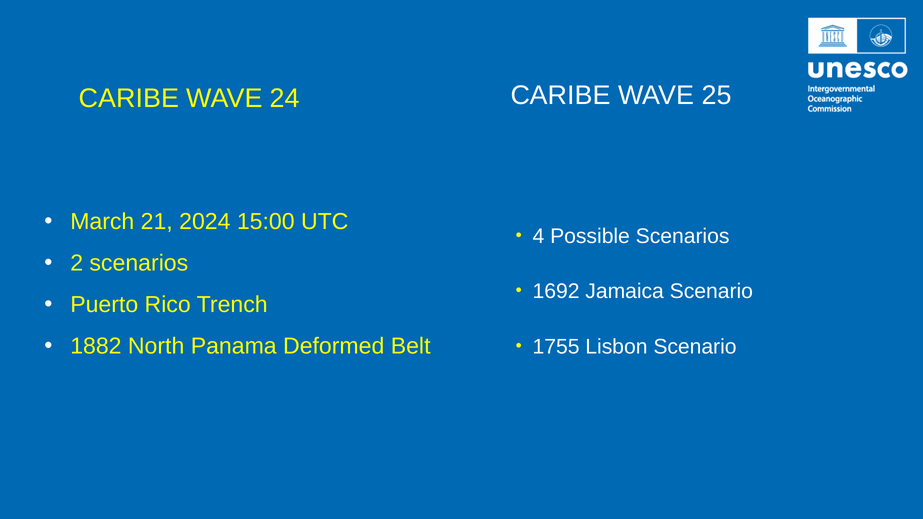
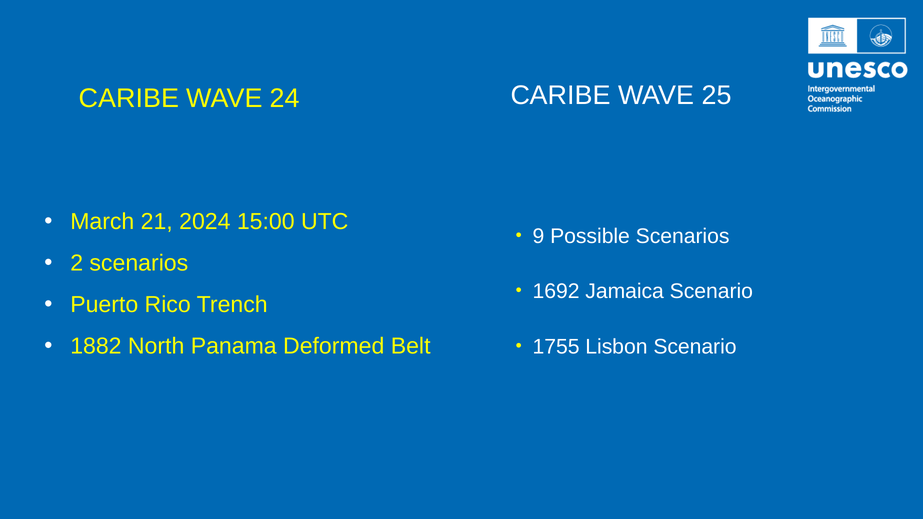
4: 4 -> 9 (538, 236)
